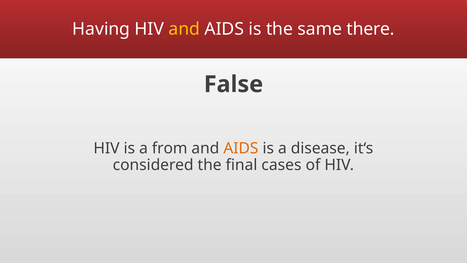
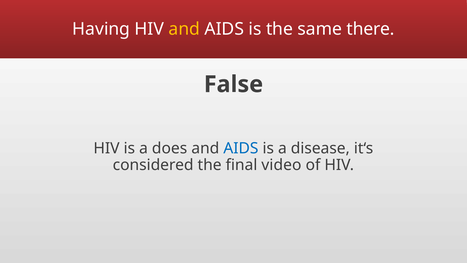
from: from -> does (170, 148)
AIDS colour: orange -> blue (241, 148)
cases: cases -> video (281, 165)
